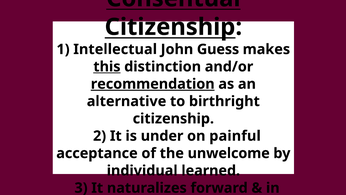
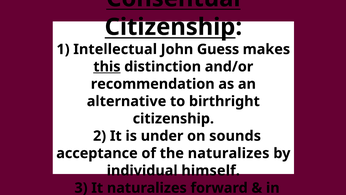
recommendation underline: present -> none (153, 84)
painful: painful -> sounds (235, 136)
the unwelcome: unwelcome -> naturalizes (229, 153)
learned: learned -> himself (211, 170)
